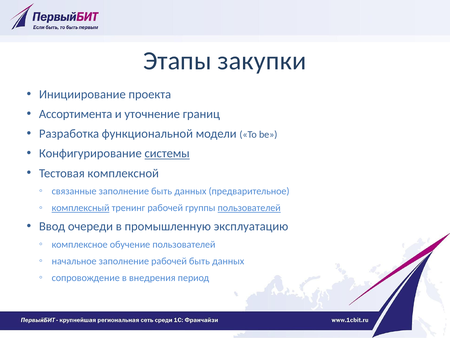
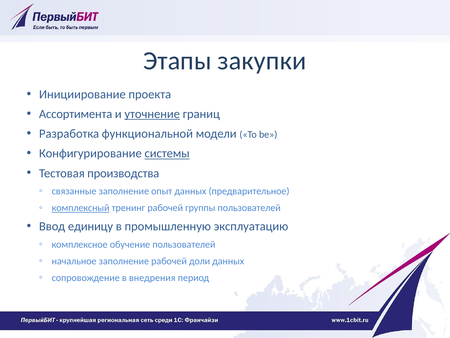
уточнение underline: none -> present (152, 114)
комплексной: комплексной -> производства (123, 173)
заполнение быть: быть -> опыт (162, 191)
пользователей underline: present -> none (249, 208)
очереди: очереди -> единицу (90, 226)
рабочей быть: быть -> доли (200, 261)
